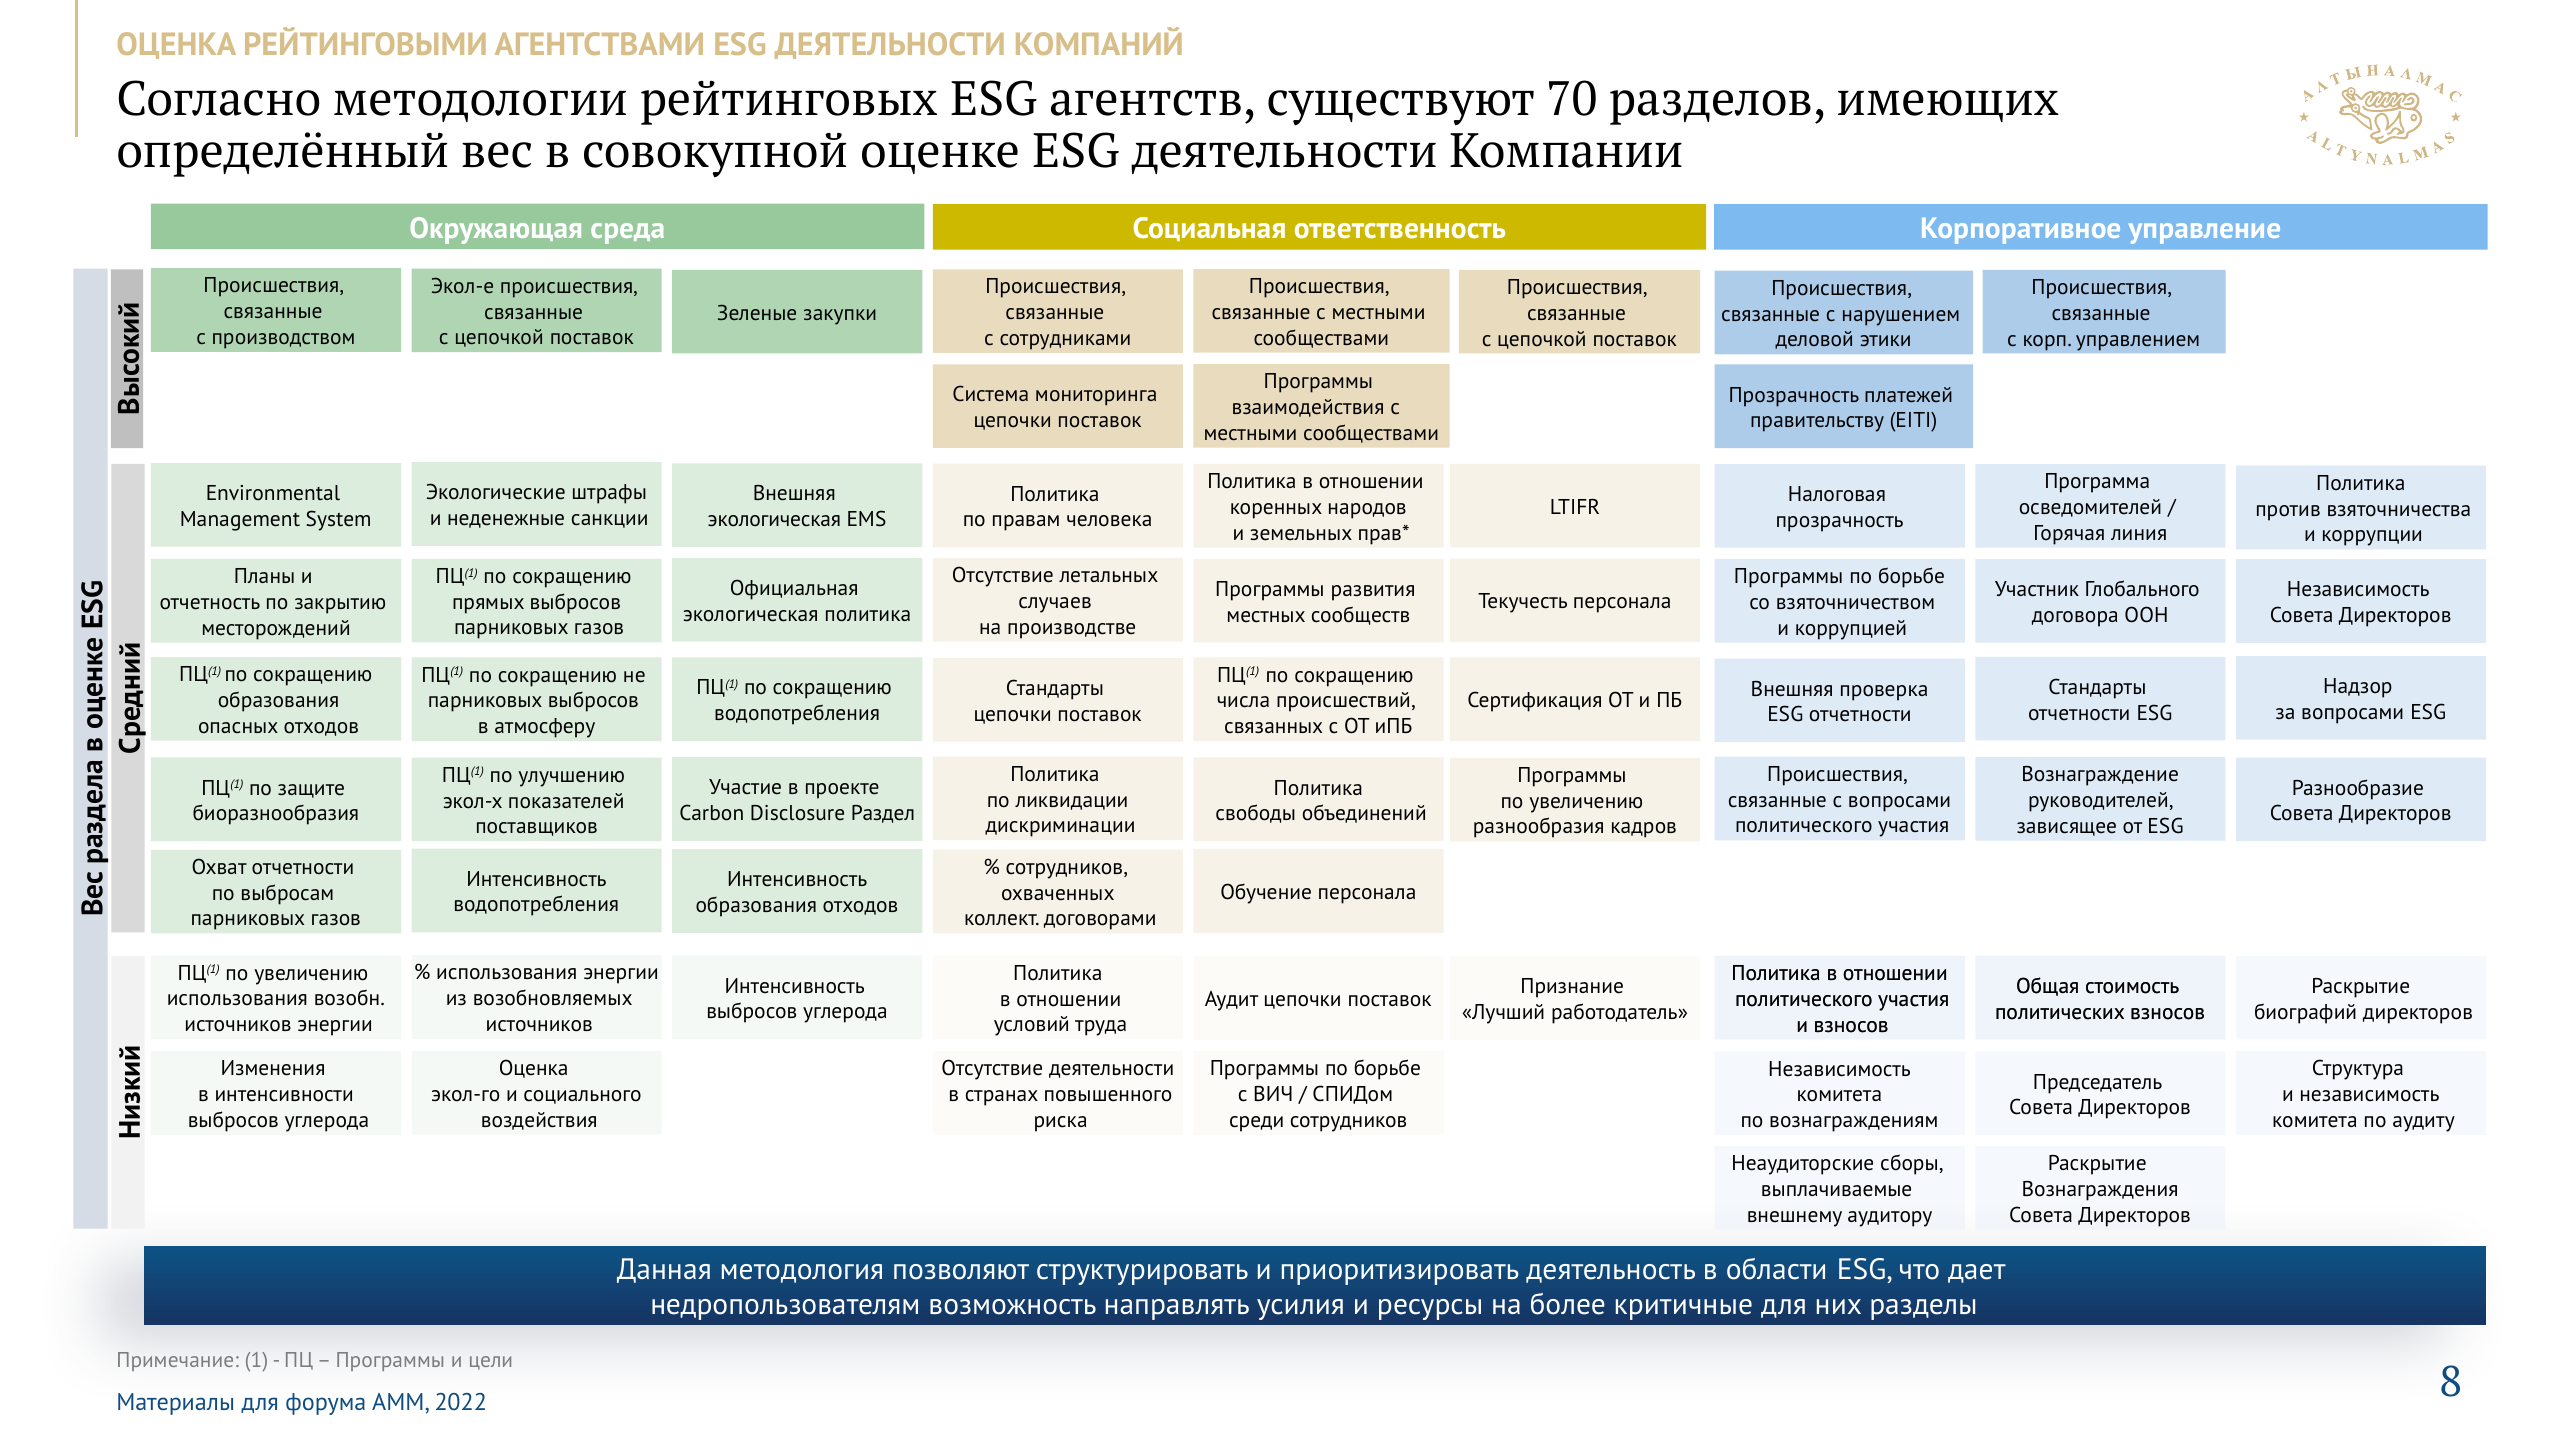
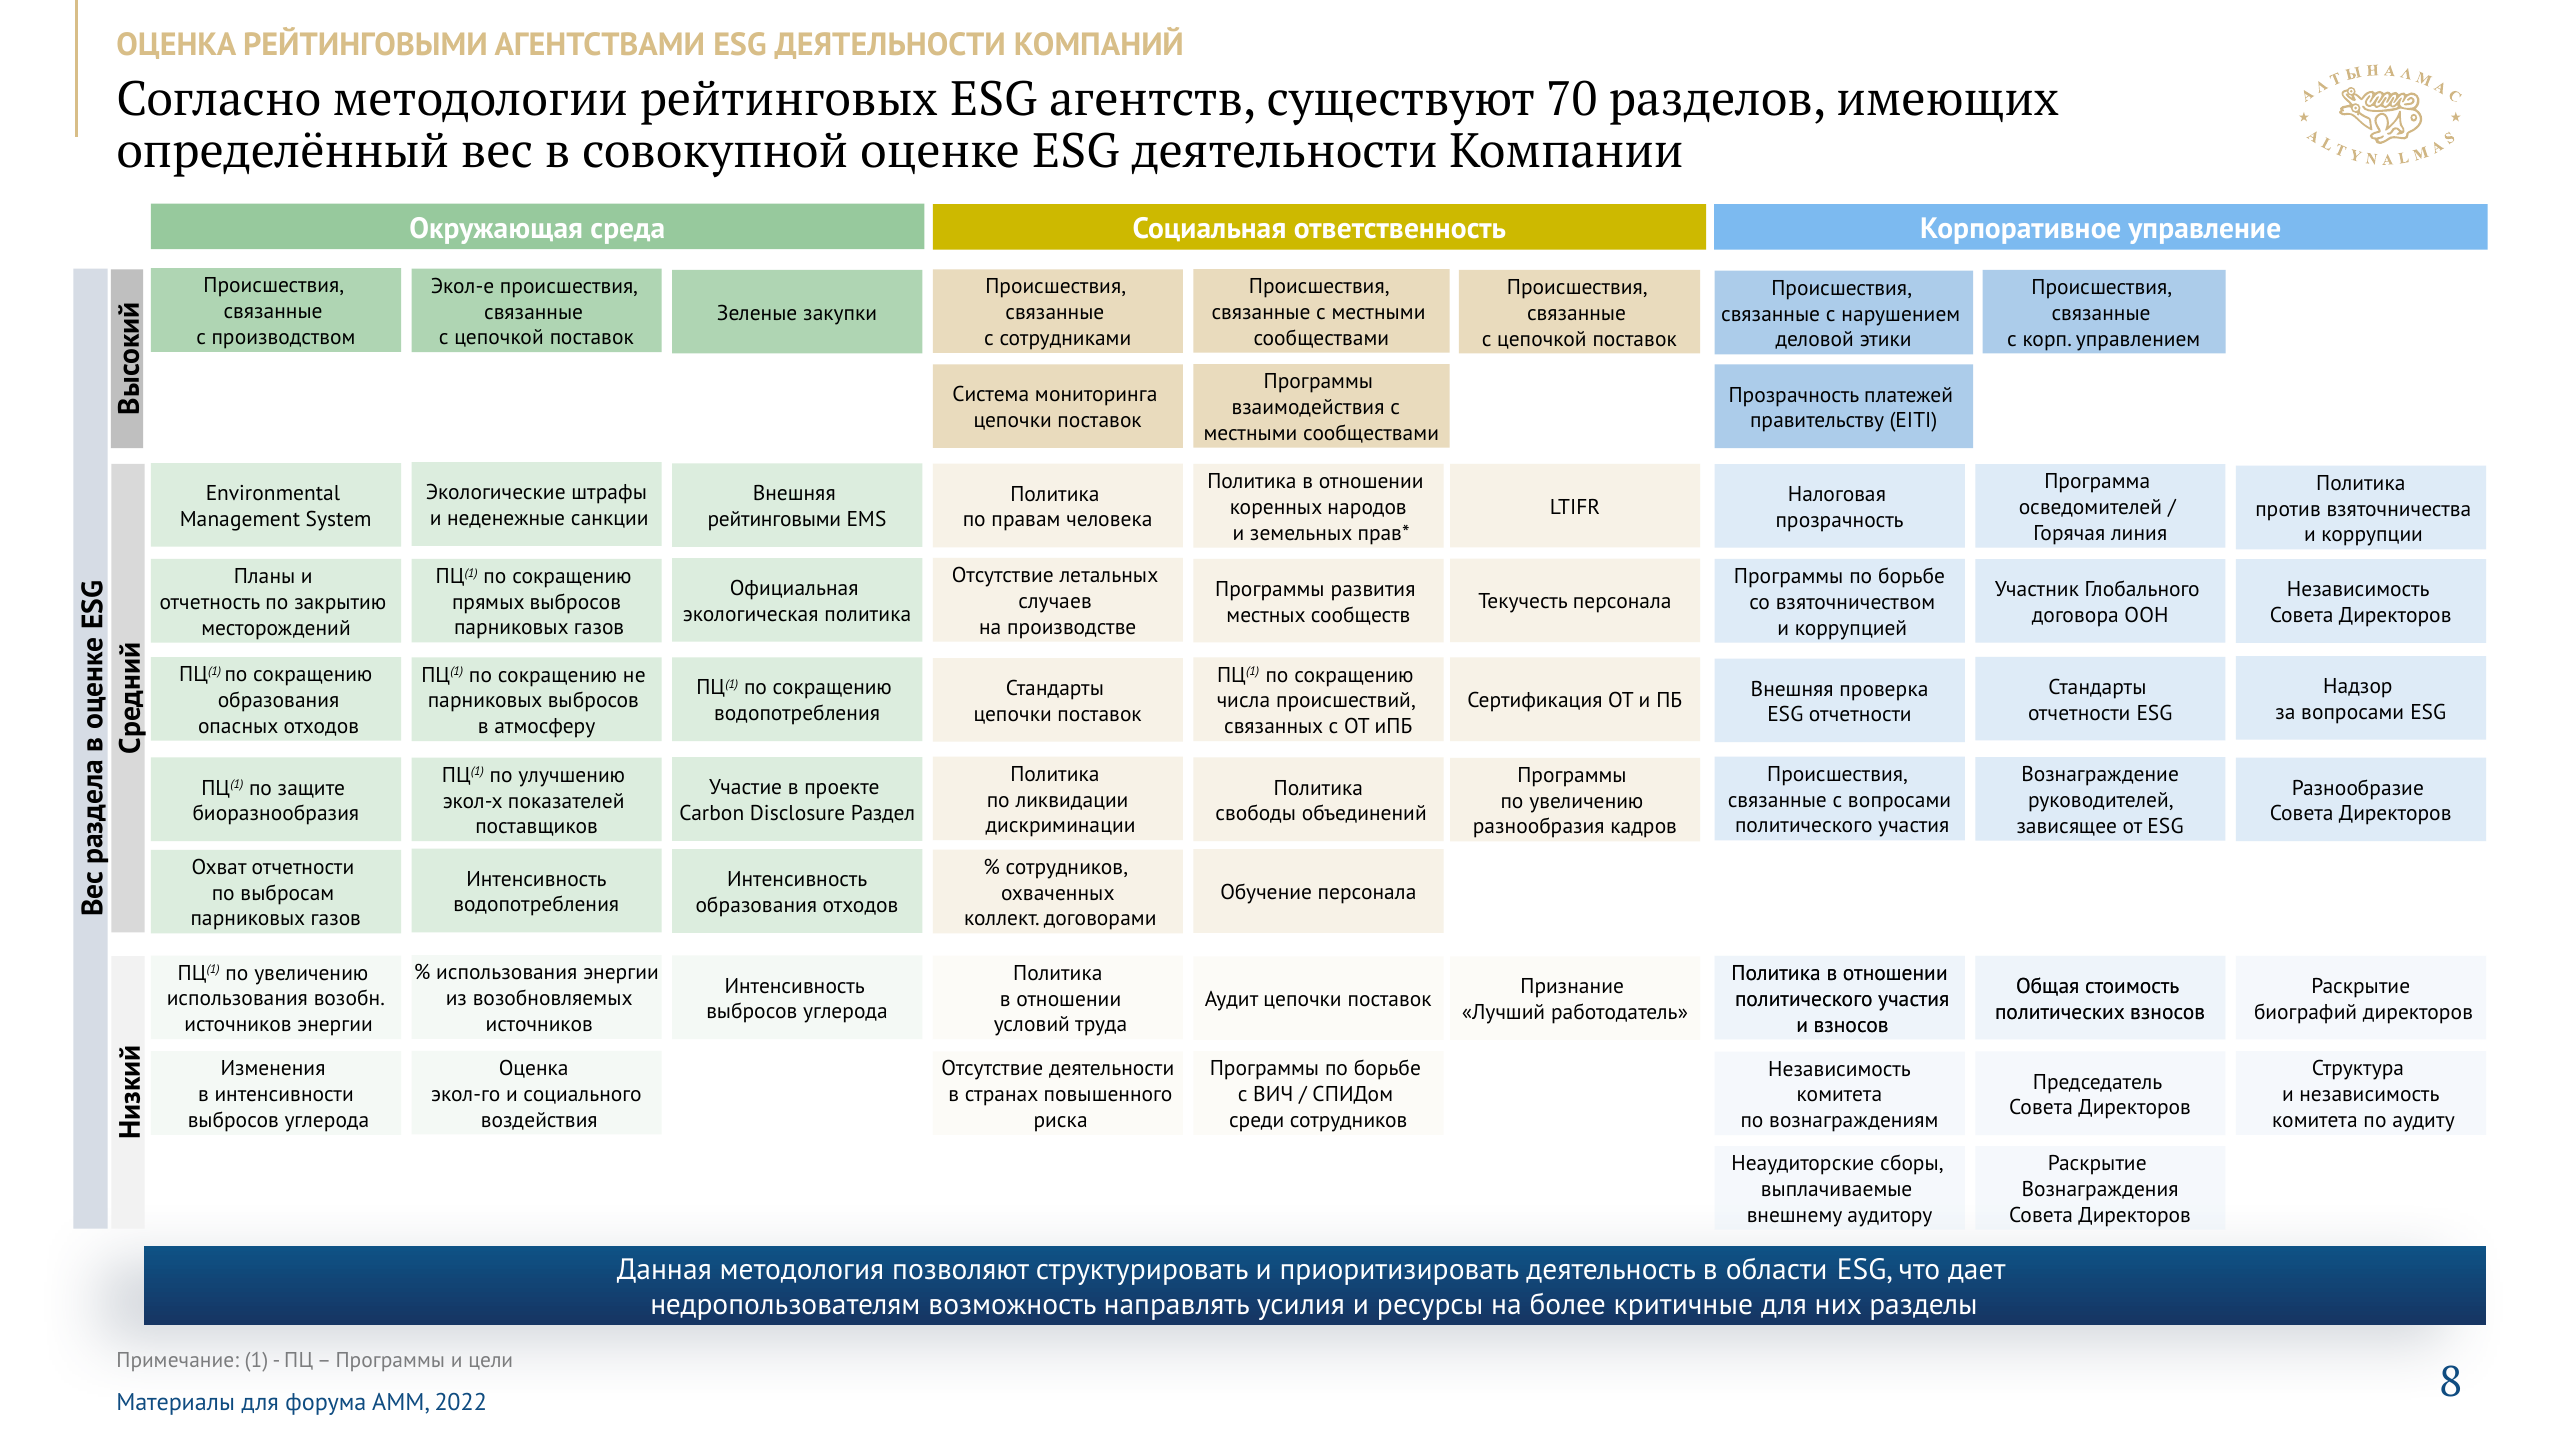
экологическая: экологическая -> рейтинговыми (774, 520)
